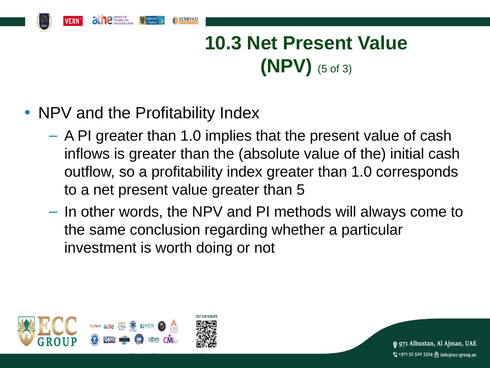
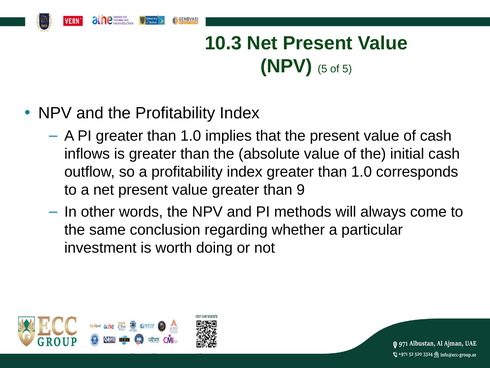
of 3: 3 -> 5 (347, 69)
than 5: 5 -> 9 (301, 190)
